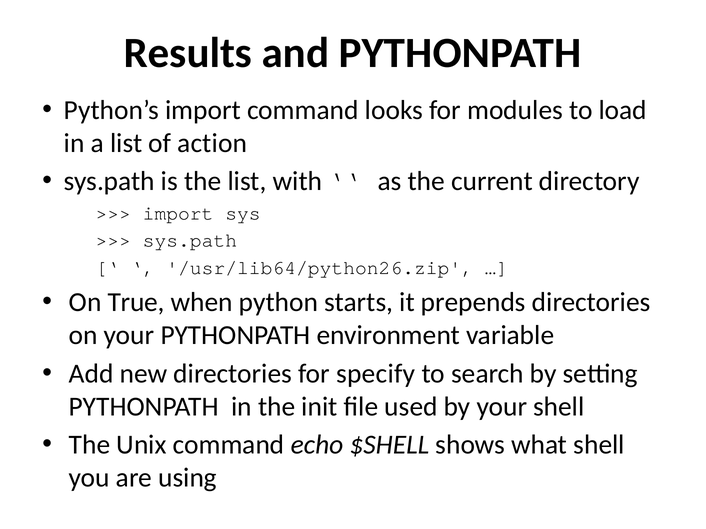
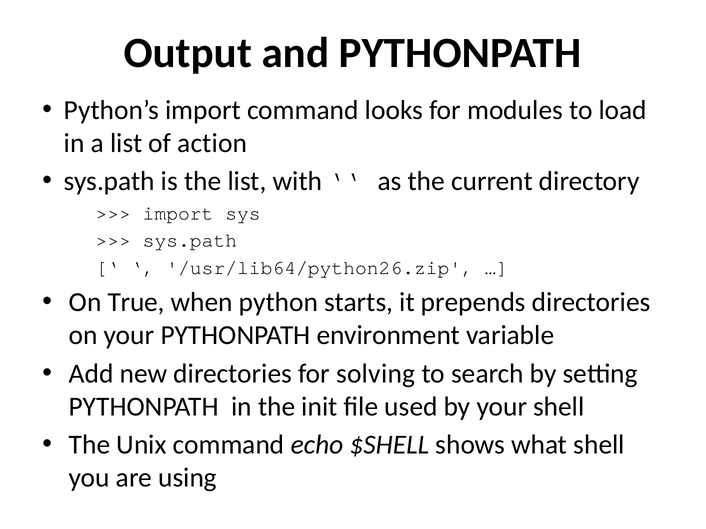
Results: Results -> Output (188, 53)
specify: specify -> solving (376, 374)
